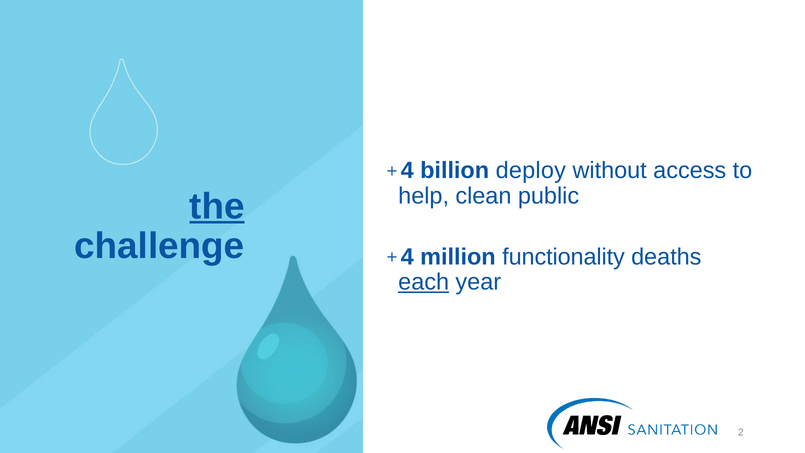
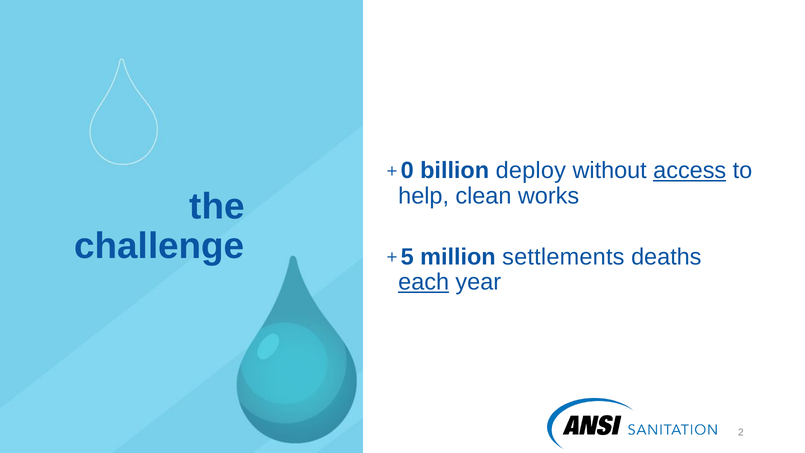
4: 4 -> 0 (407, 170)
access underline: none -> present (690, 170)
public: public -> works (549, 196)
the underline: present -> none (217, 206)
4: 4 -> 5 (407, 257)
functionality: functionality -> settlements (563, 257)
